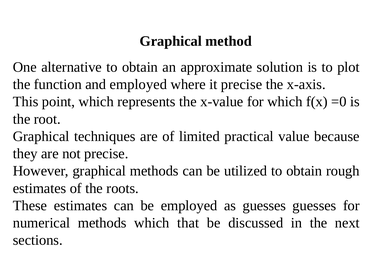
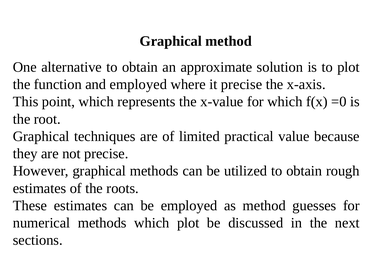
as guesses: guesses -> method (264, 205)
which that: that -> plot (188, 222)
